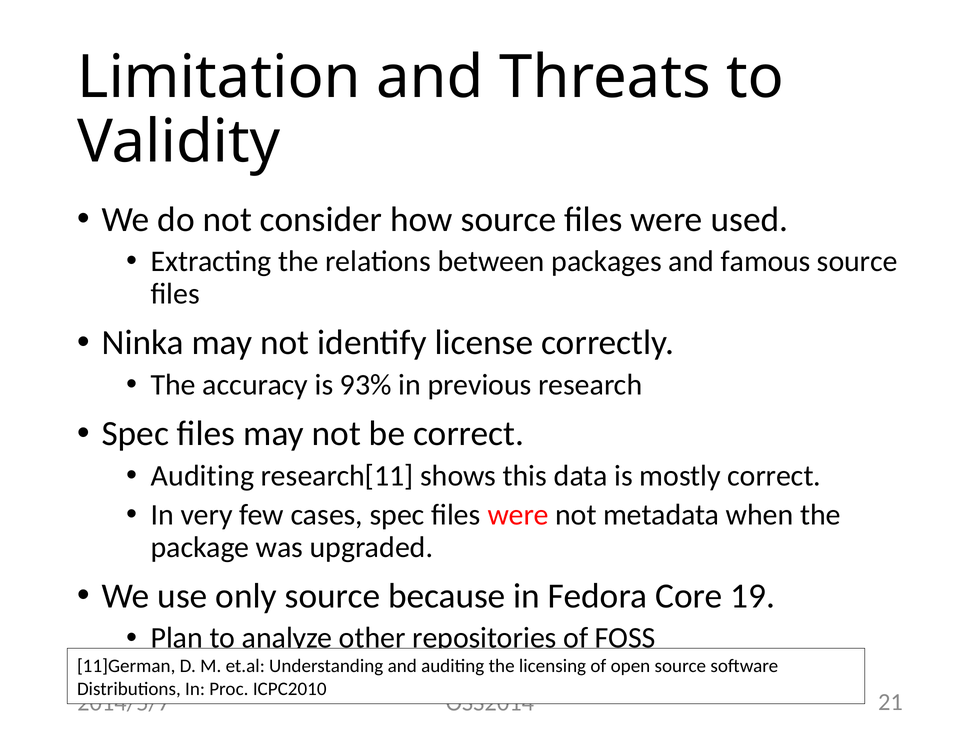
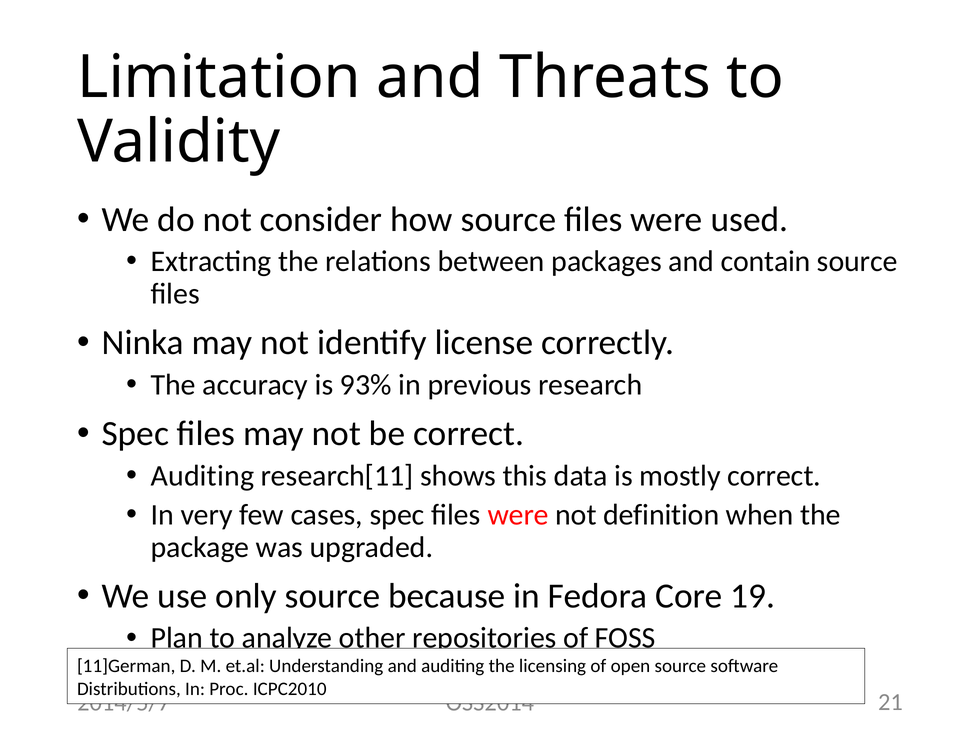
famous: famous -> contain (766, 262)
metadata: metadata -> definition (661, 515)
